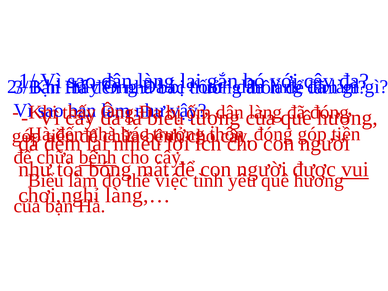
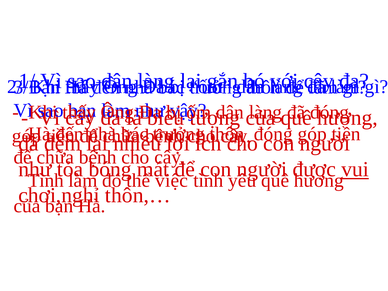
bệnh underline: present -> none (98, 157)
Biểu: Biểu -> Tình (46, 180)
làng,…: làng,… -> thôn,… (138, 195)
